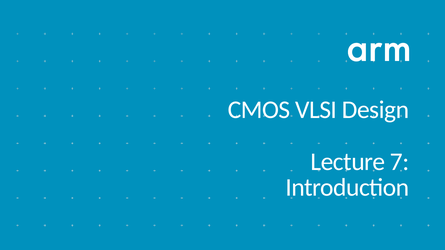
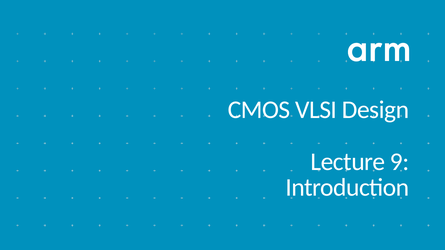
7: 7 -> 9 (400, 162)
